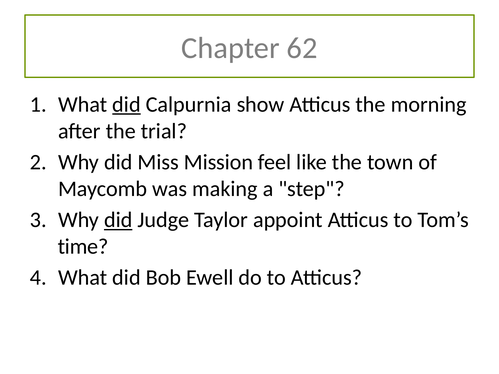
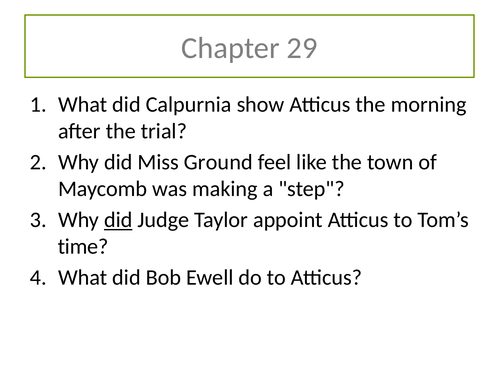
62: 62 -> 29 (302, 48)
did underline: present -> none (126, 105)
Mission: Mission -> Ground (218, 162)
